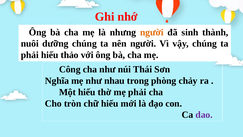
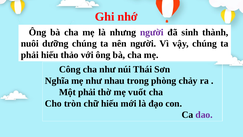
người colour: orange -> purple (152, 32)
Một hiếu: hiếu -> phải (87, 92)
mẹ phải: phải -> vuốt (137, 92)
